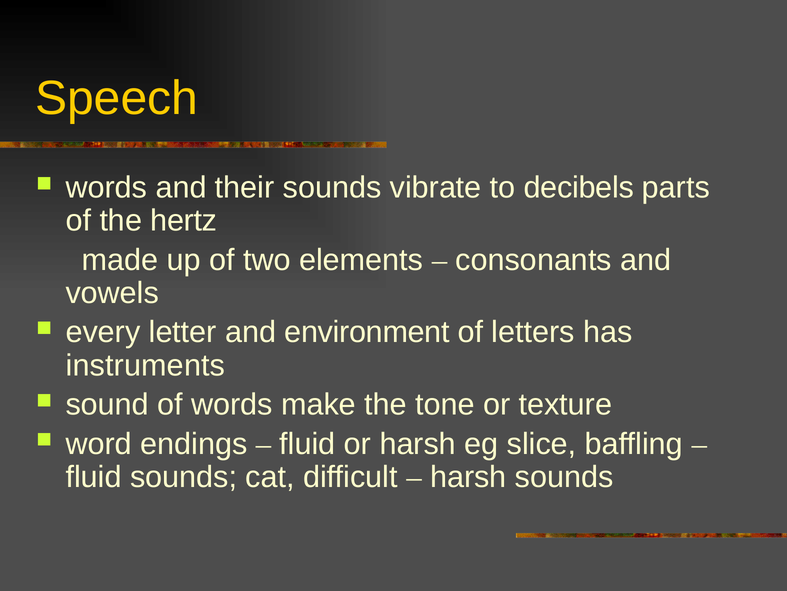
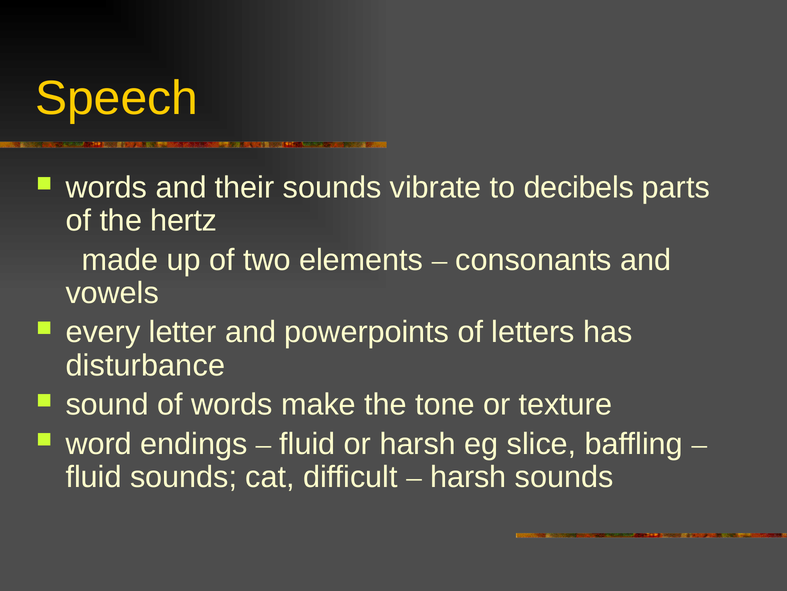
environment: environment -> powerpoints (367, 332)
instruments: instruments -> disturbance (145, 365)
